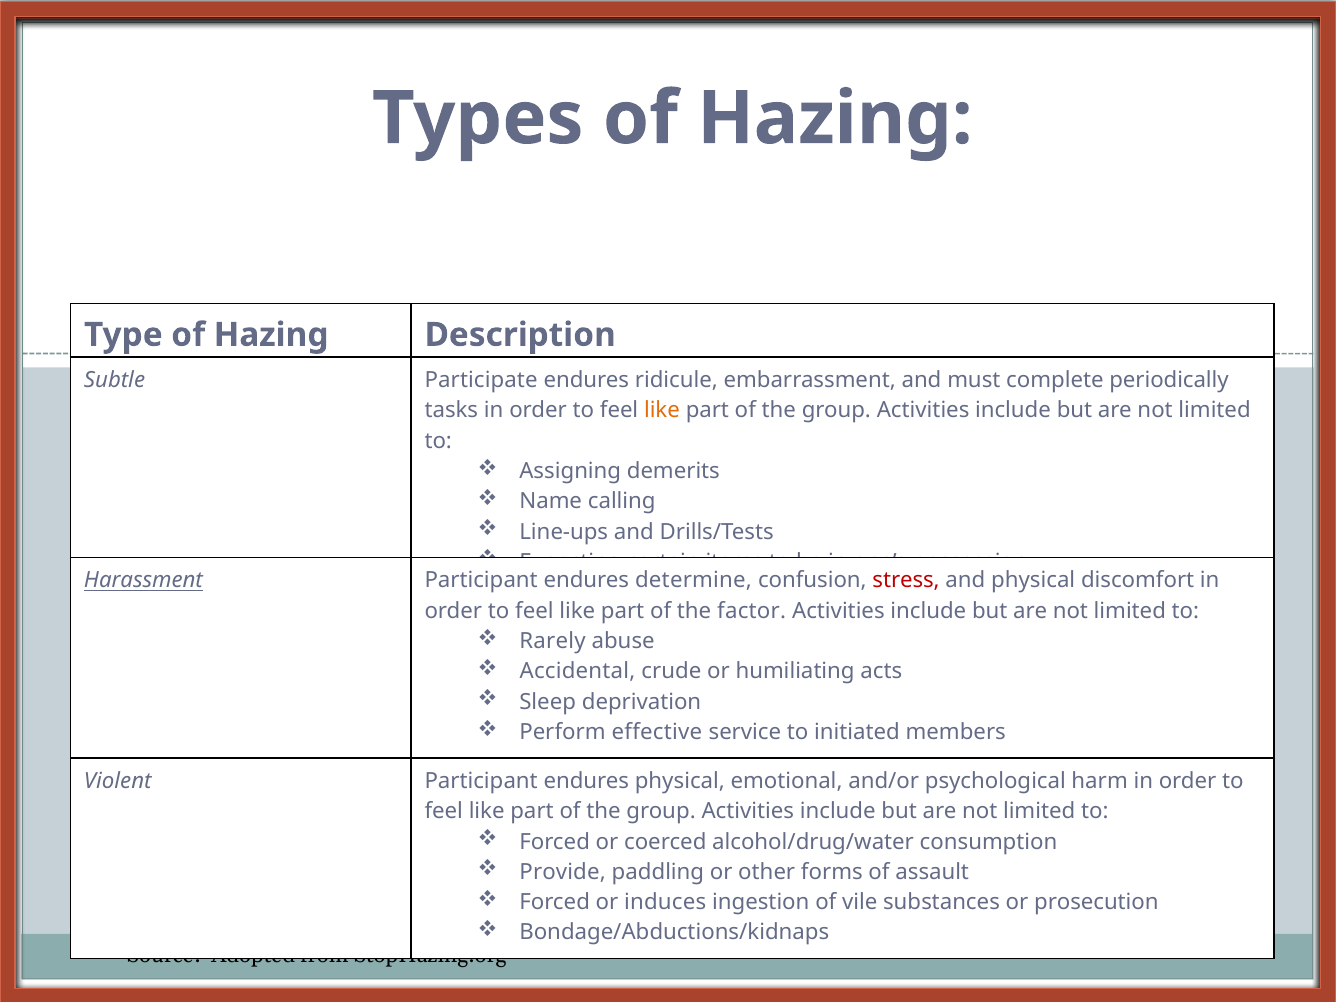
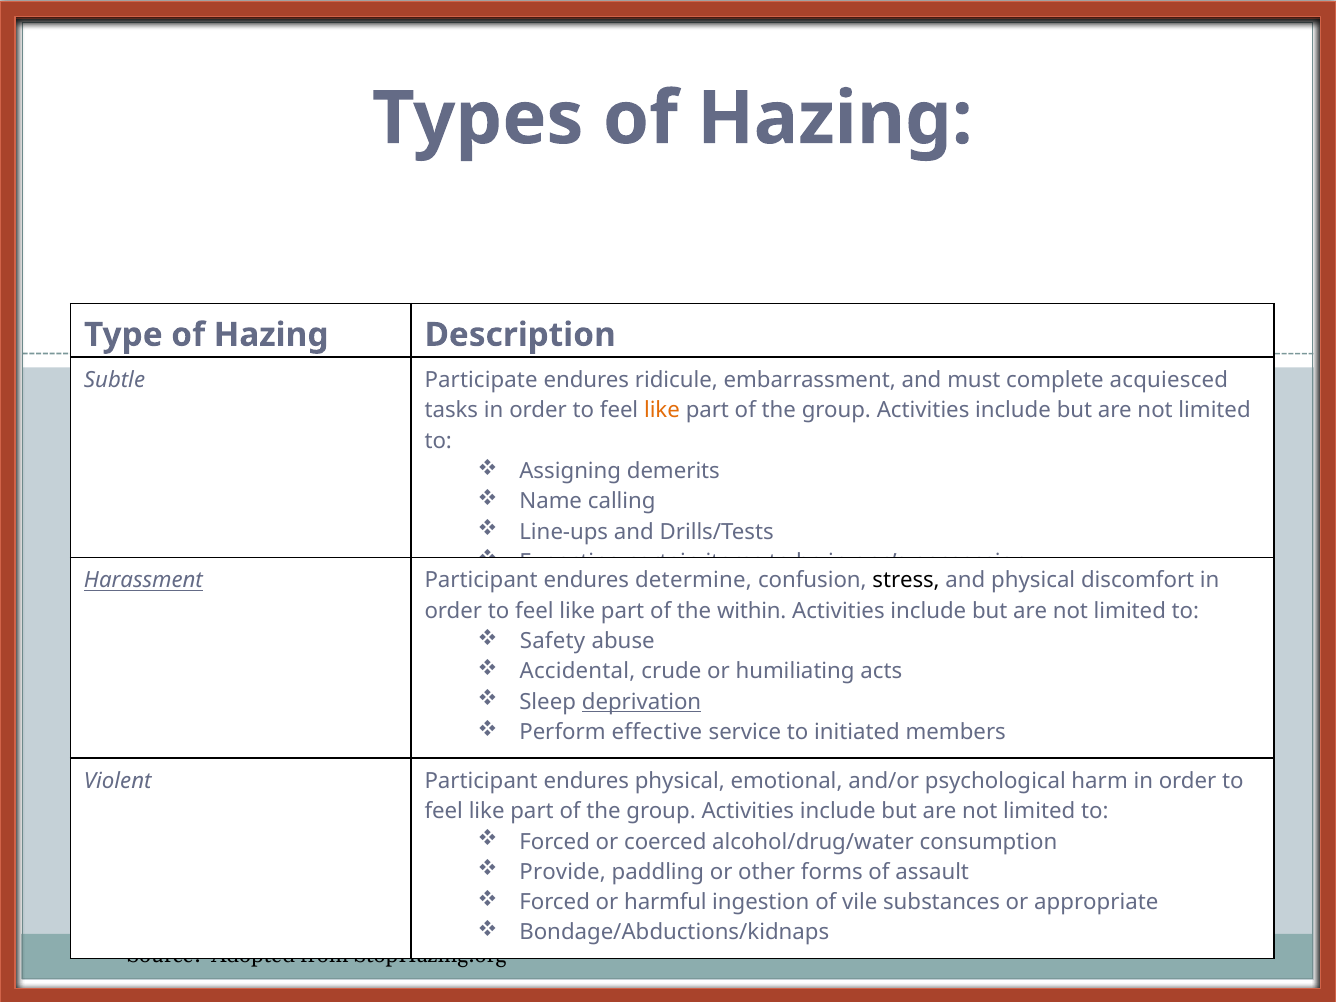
periodically: periodically -> acquiesced (1169, 380)
stress colour: red -> black (906, 581)
factor: factor -> within (752, 611)
Rarely: Rarely -> Safety (553, 641)
deprivation underline: none -> present (642, 702)
induces: induces -> harmful (665, 902)
prosecution: prosecution -> appropriate (1096, 902)
